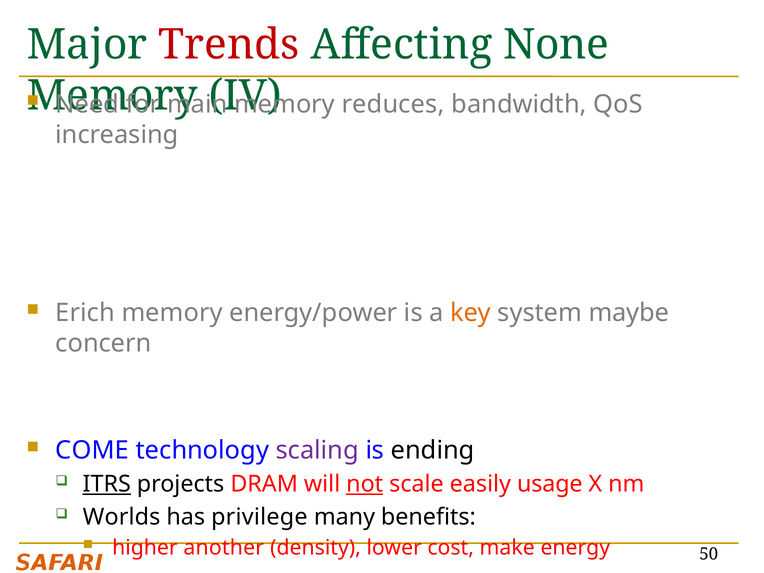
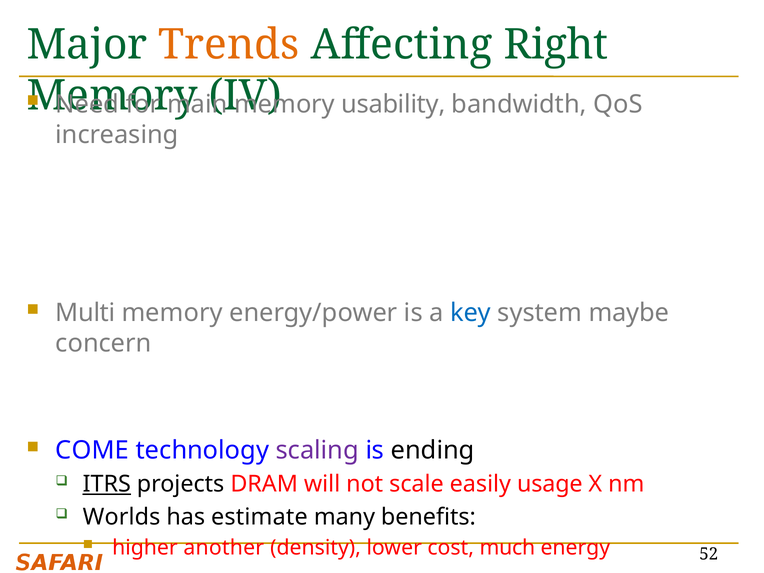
Trends colour: red -> orange (229, 45)
None: None -> Right (556, 45)
reduces: reduces -> usability (393, 104)
Erich: Erich -> Multi (85, 313)
key colour: orange -> blue (471, 313)
not underline: present -> none (365, 484)
privilege: privilege -> estimate (259, 517)
make: make -> much (507, 548)
50: 50 -> 52 (709, 554)
